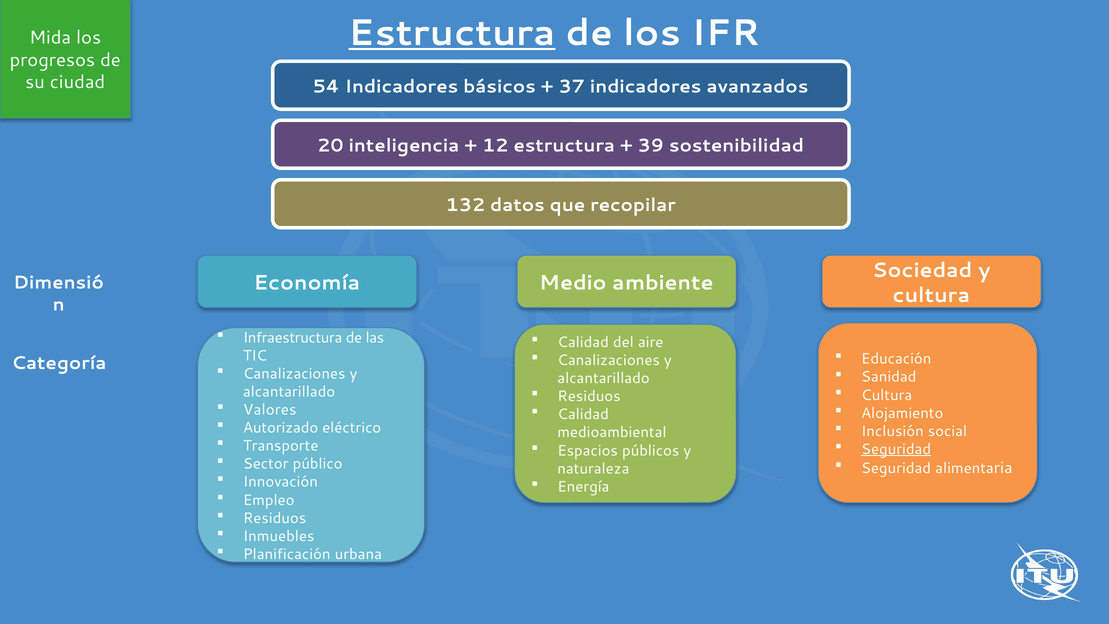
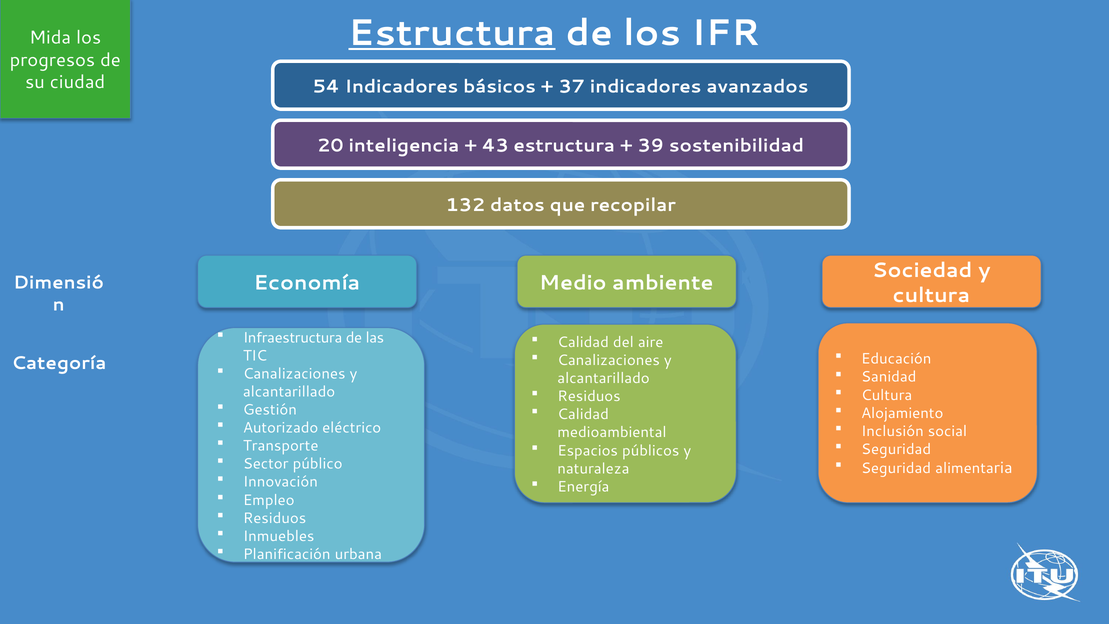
12: 12 -> 43 (495, 145)
Valores: Valores -> Gestión (270, 410)
Seguridad underline: present -> none (896, 449)
